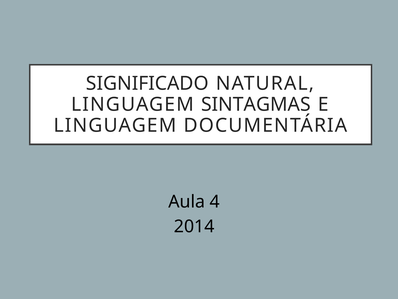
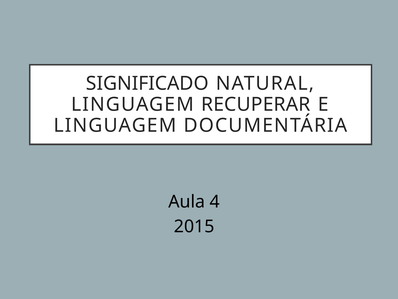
SINTAGMAS: SINTAGMAS -> RECUPERAR (256, 104)
2014: 2014 -> 2015 (194, 226)
